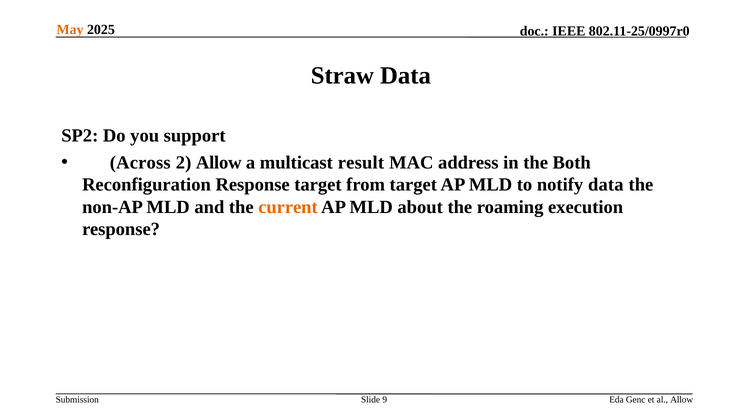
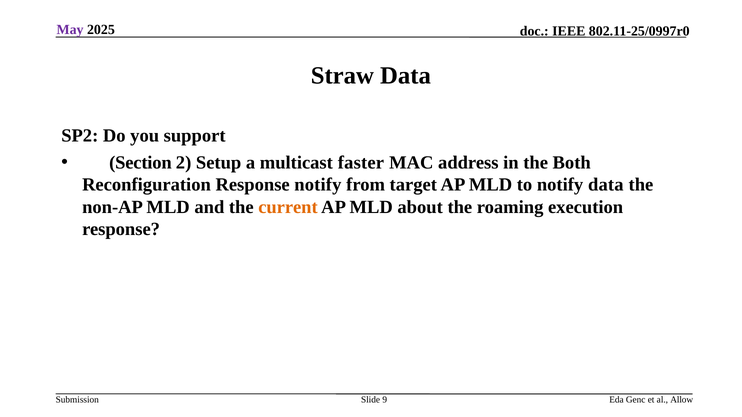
May colour: orange -> purple (70, 29)
Across: Across -> Section (140, 163)
2 Allow: Allow -> Setup (219, 163)
result: result -> faster (361, 163)
Response target: target -> notify (318, 185)
